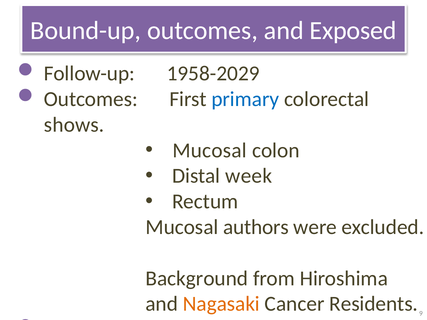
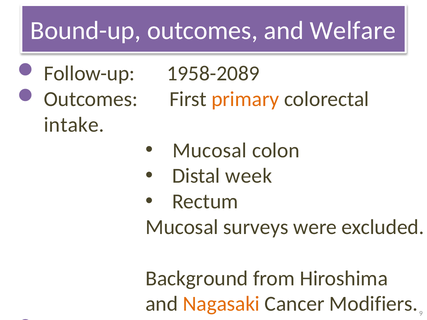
Exposed: Exposed -> Welfare (353, 31)
1958-2029: 1958-2029 -> 1958-2089 (213, 74)
primary colour: blue -> orange (245, 99)
shows: shows -> intake (74, 125)
Mucosal authors: authors -> surveys (256, 227)
Residents: Residents -> Modifiers (374, 304)
